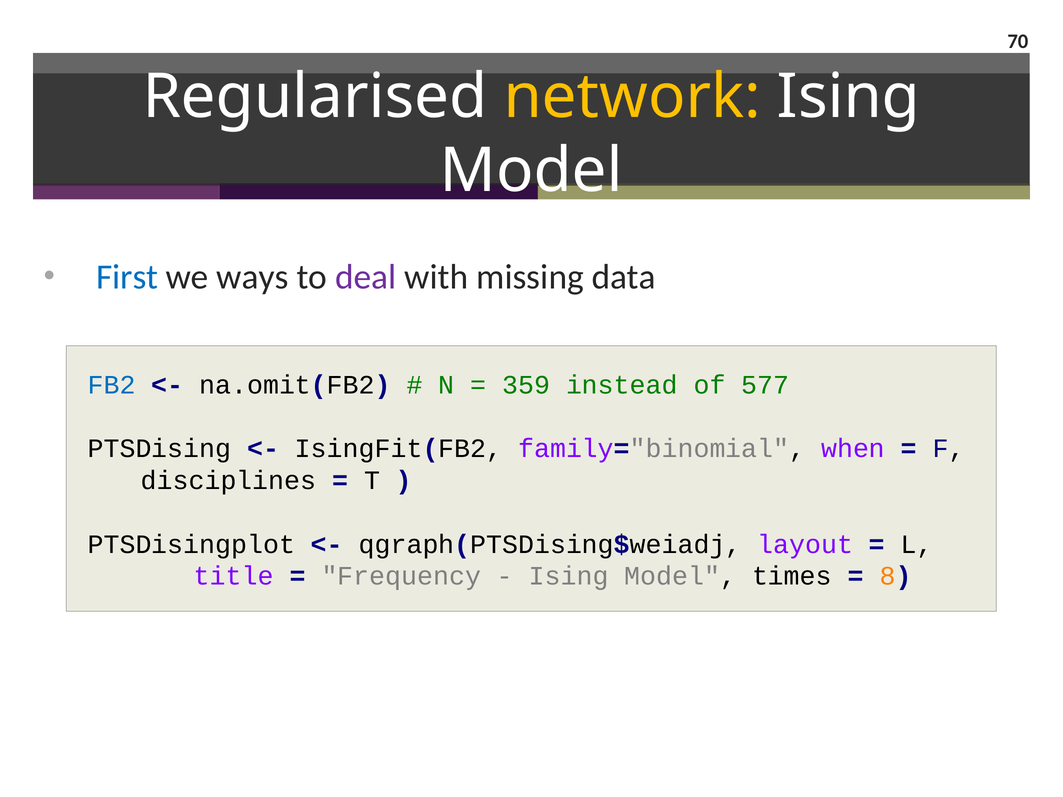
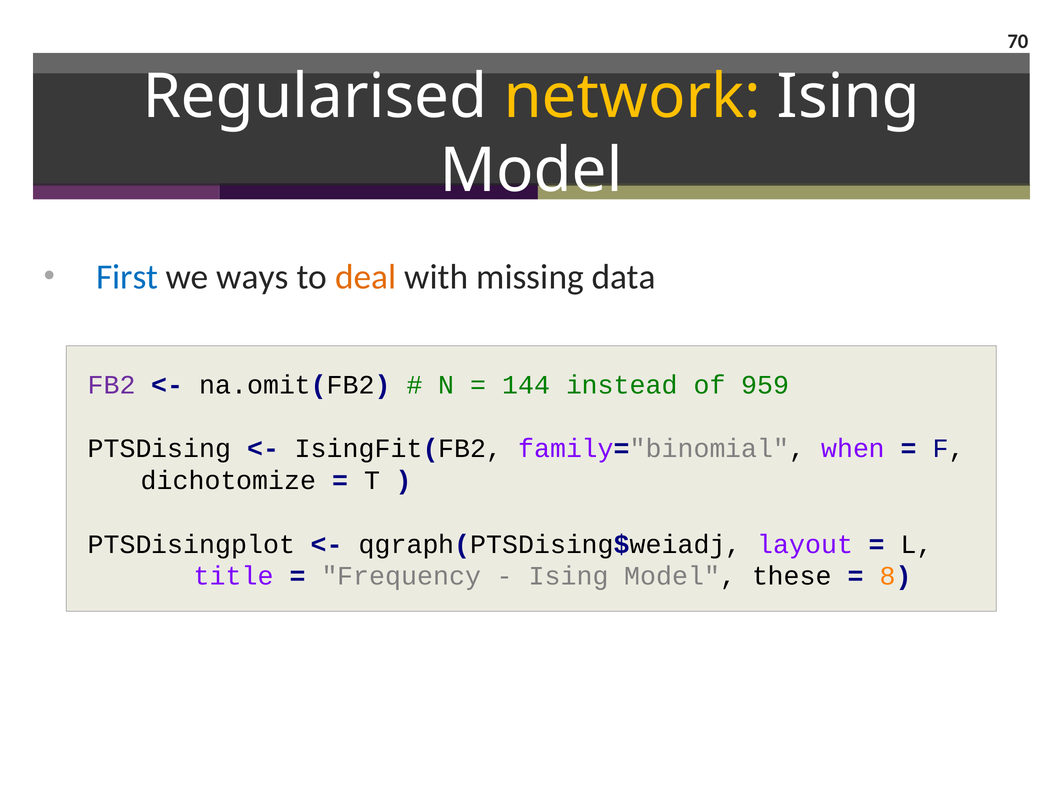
deal colour: purple -> orange (366, 277)
FB2 colour: blue -> purple (112, 385)
359: 359 -> 144 (526, 385)
577: 577 -> 959 (765, 385)
disciplines: disciplines -> dichotomize (229, 481)
times: times -> these (792, 576)
